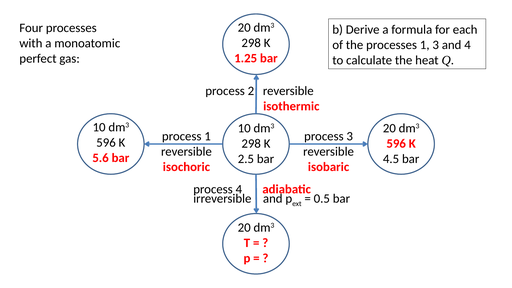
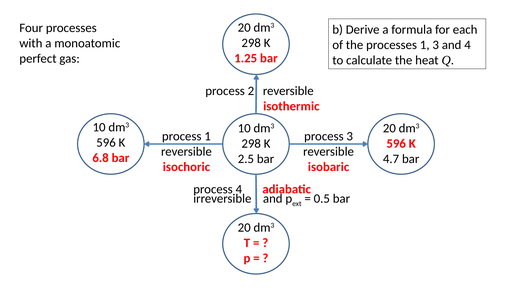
5.6: 5.6 -> 6.8 (101, 158)
4.5: 4.5 -> 4.7 (391, 159)
